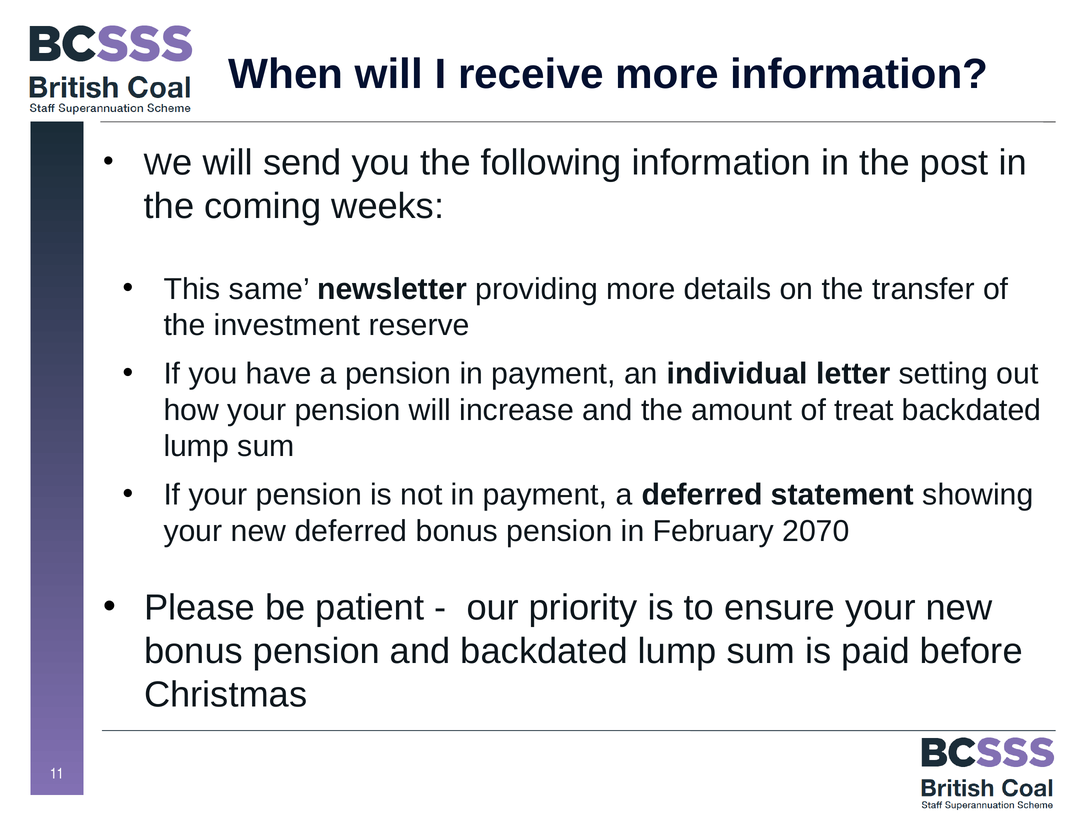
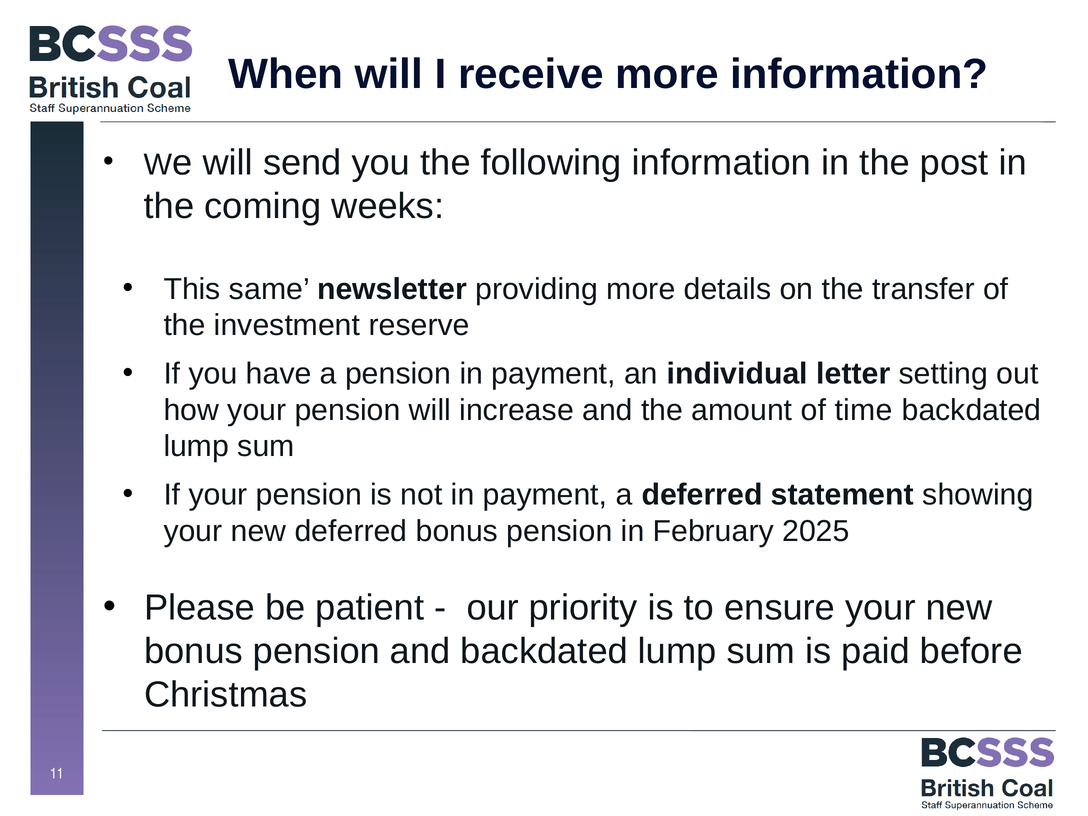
treat: treat -> time (864, 410)
2070: 2070 -> 2025 (816, 531)
